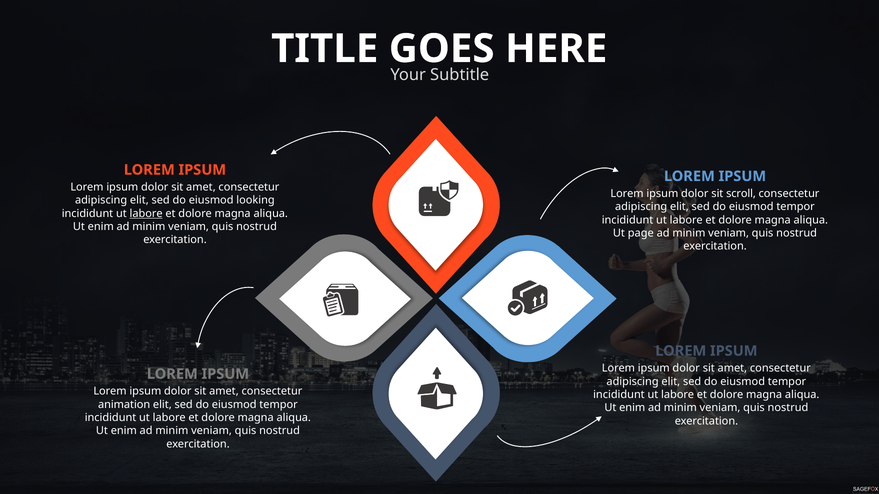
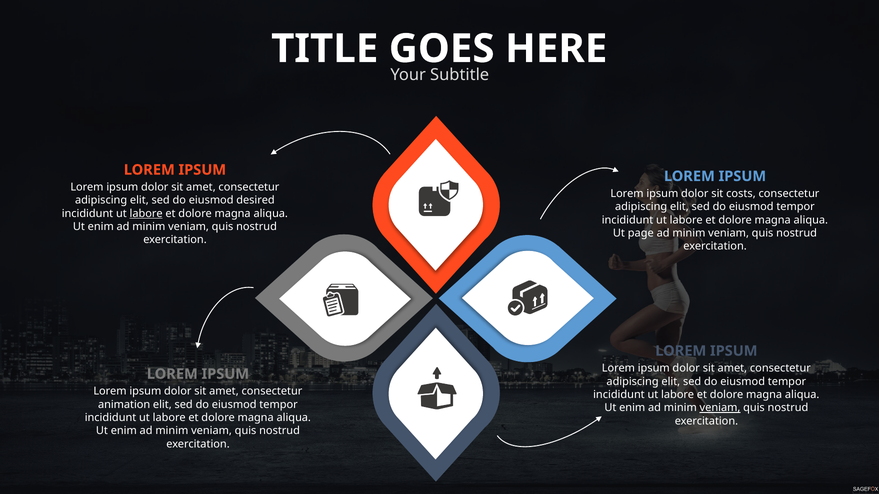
scroll: scroll -> costs (741, 194)
looking: looking -> desired (256, 201)
veniam underline: none -> present (720, 408)
